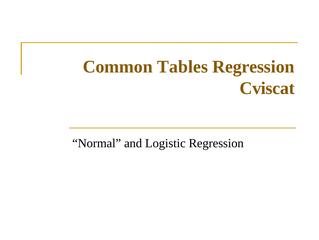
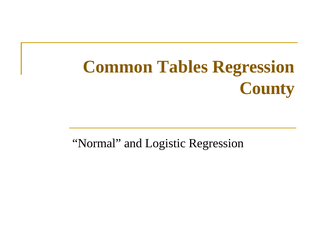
Cviscat: Cviscat -> County (267, 88)
